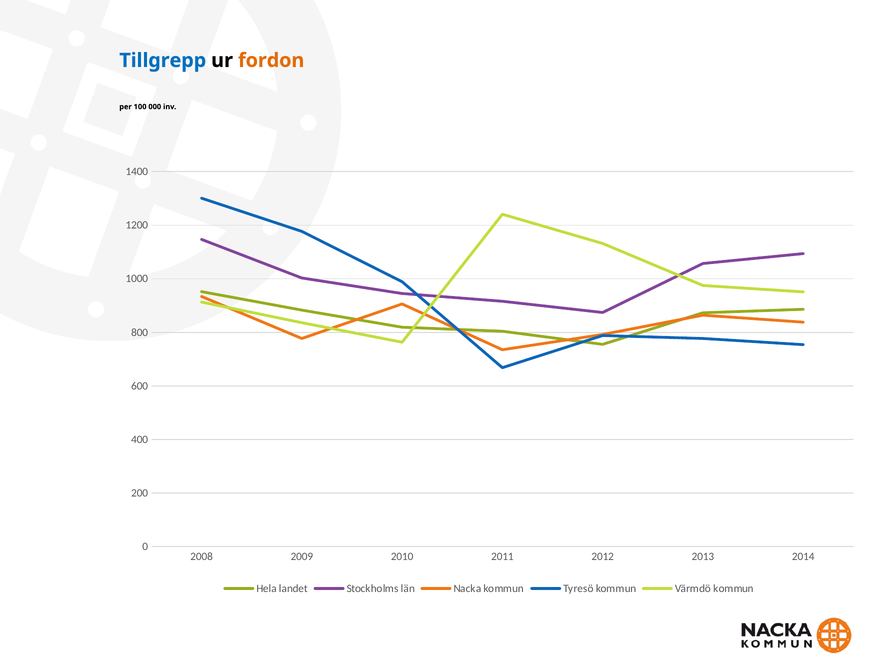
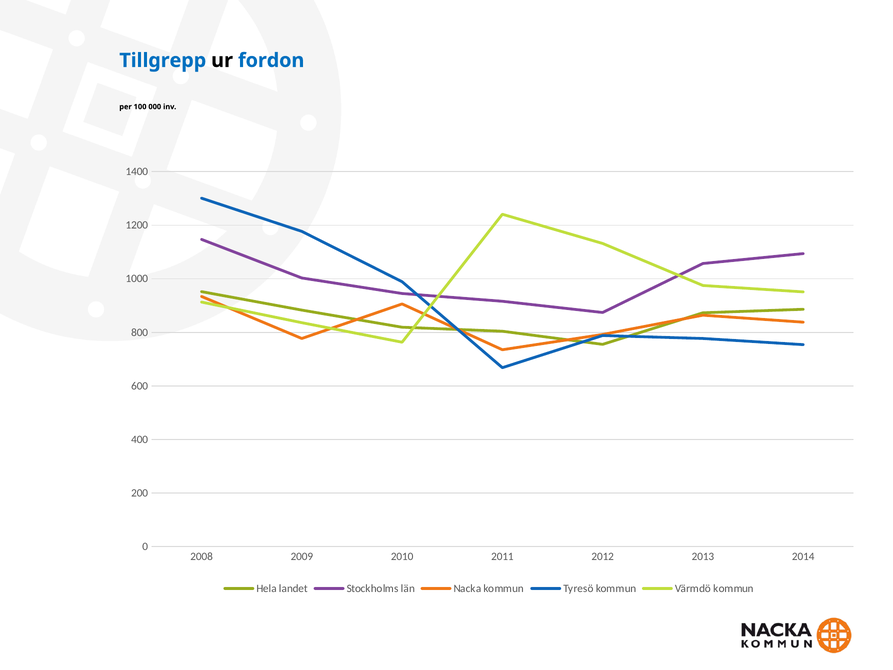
fordon colour: orange -> blue (271, 60)
